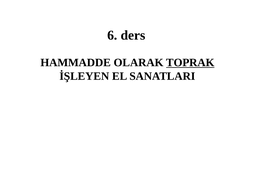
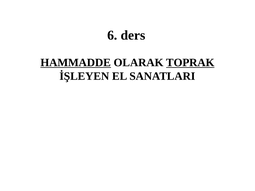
HAMMADDE underline: none -> present (76, 63)
